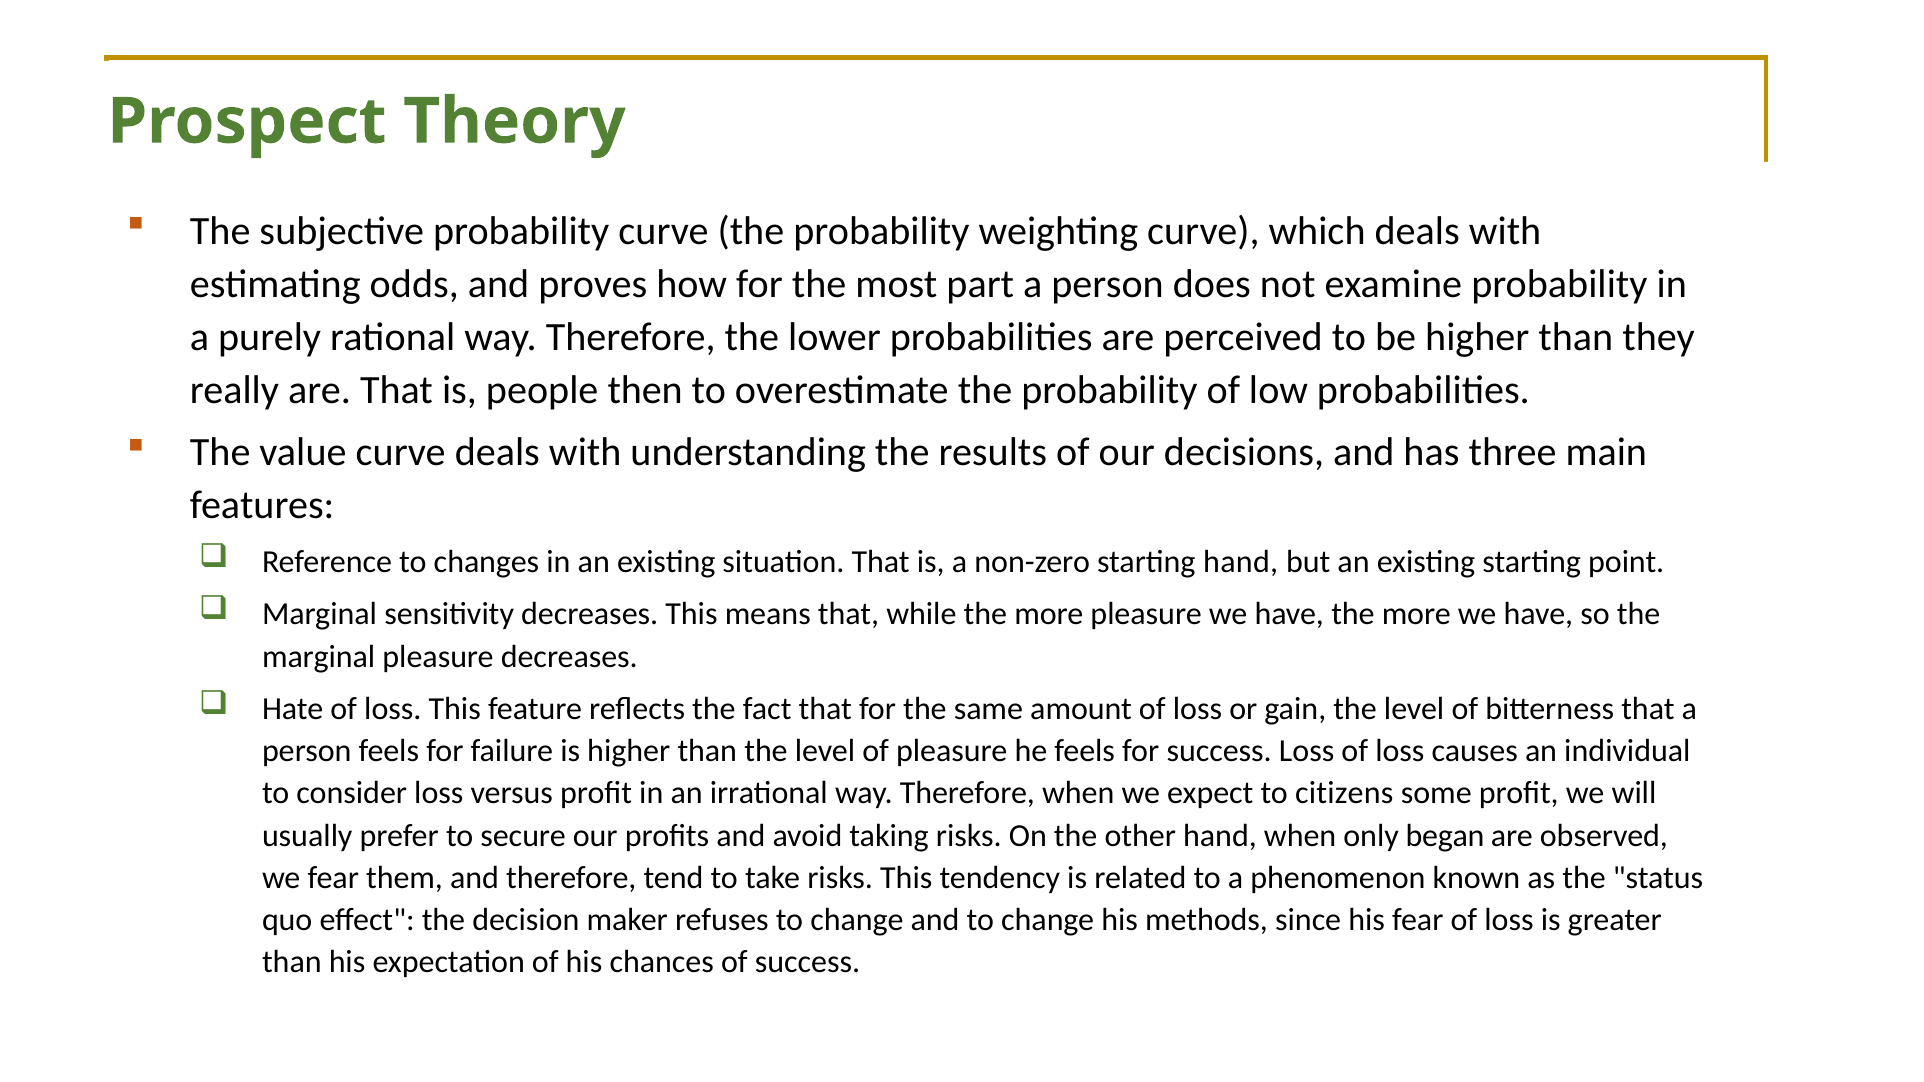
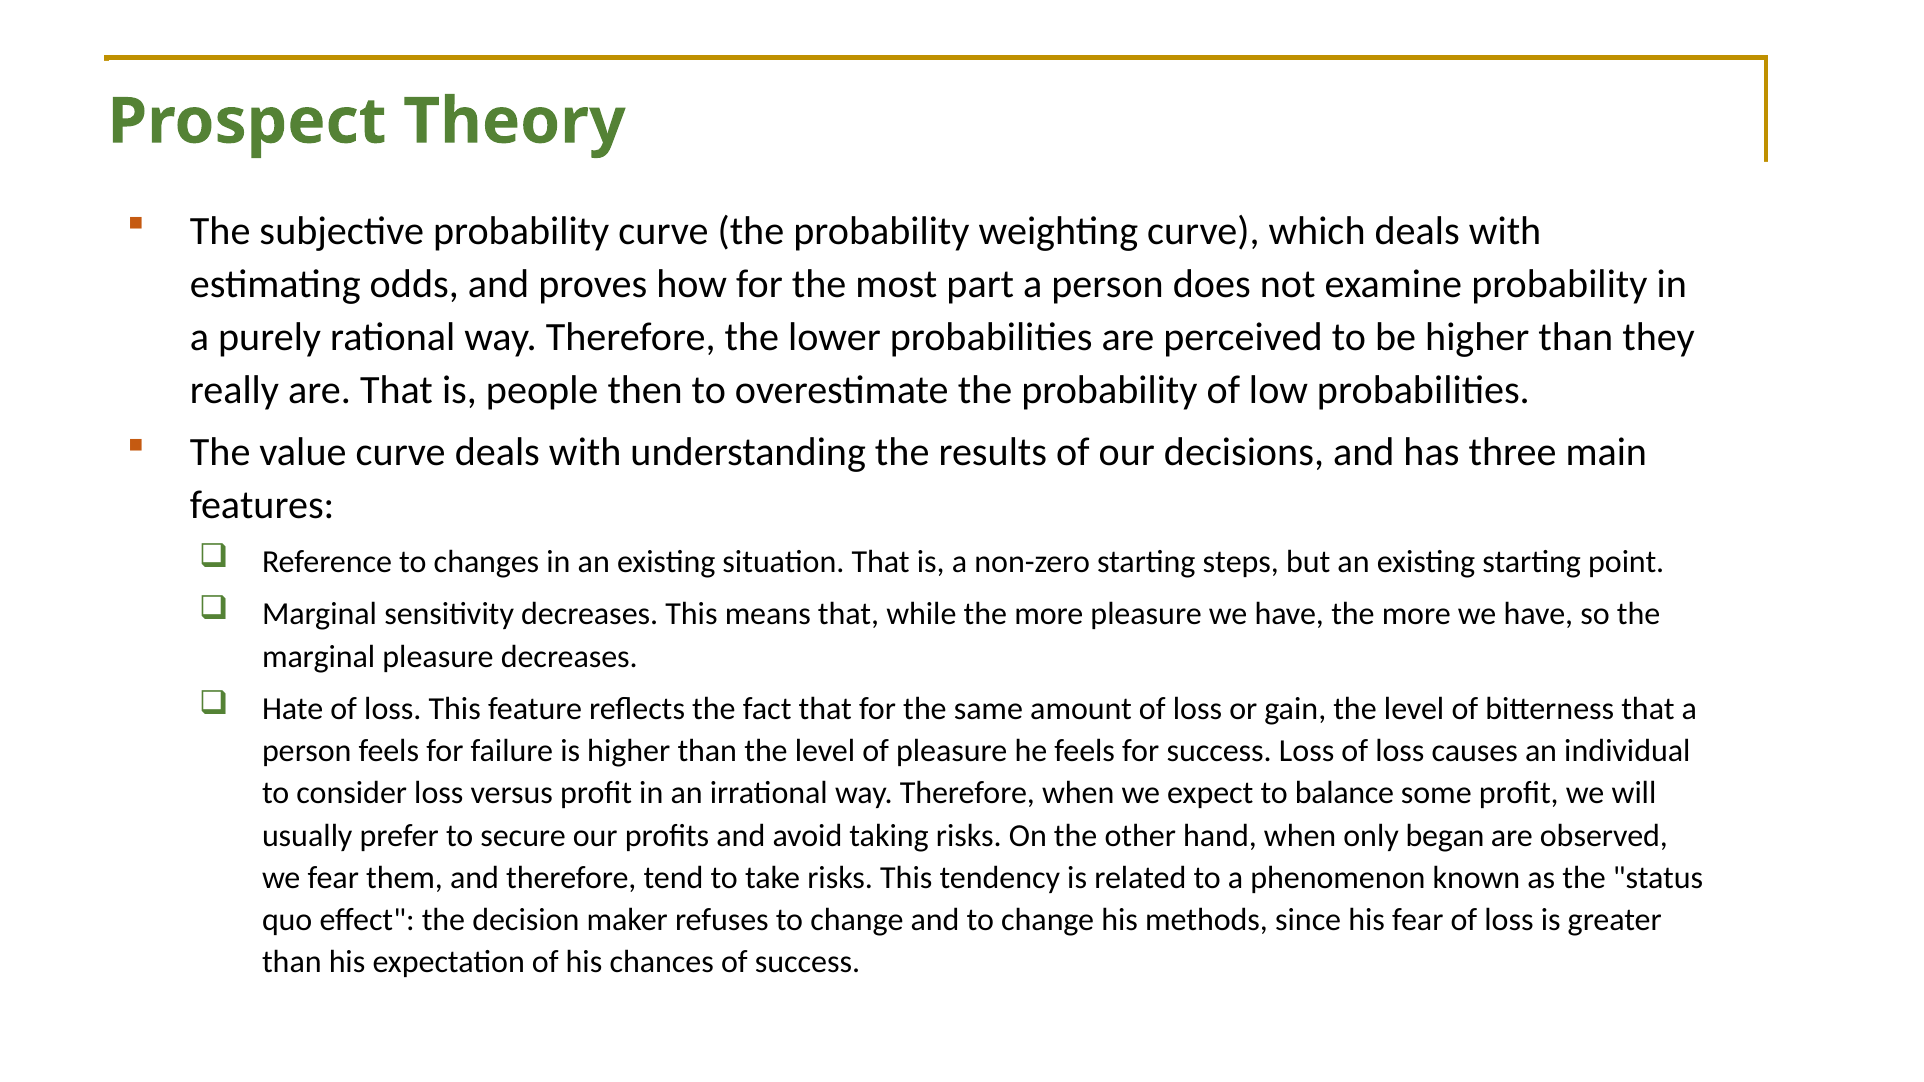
starting hand: hand -> steps (1241, 562)
citizens: citizens -> balance (1345, 794)
